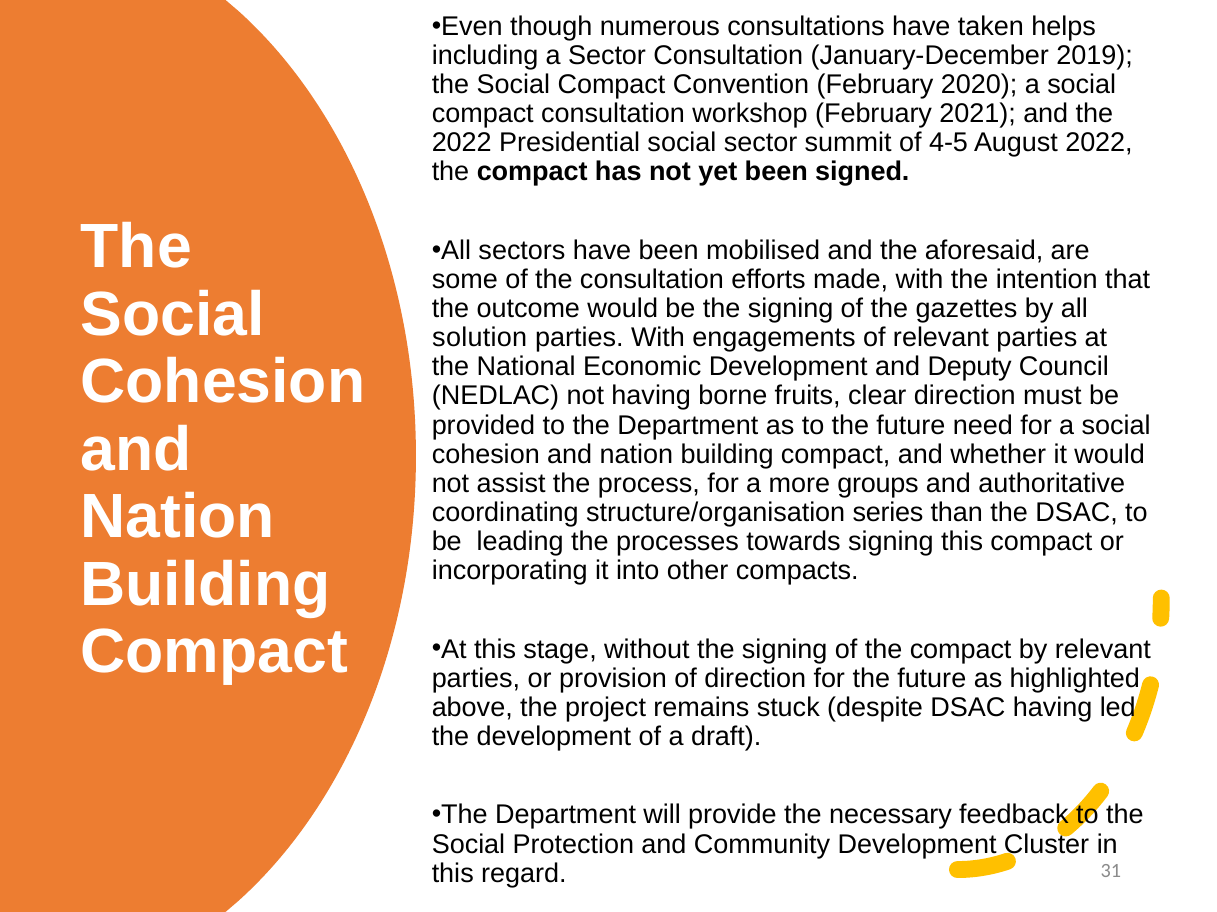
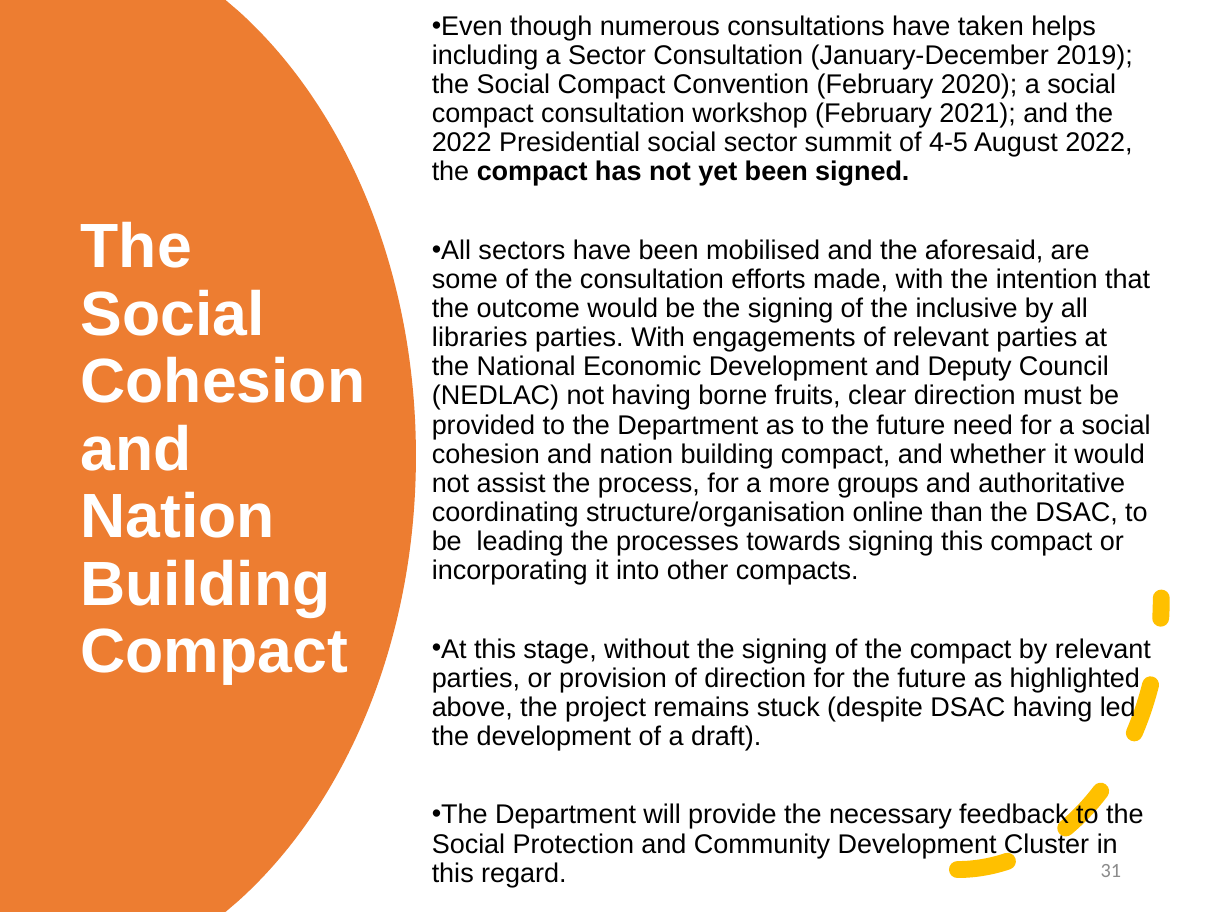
gazettes: gazettes -> inclusive (967, 309)
solution: solution -> libraries (480, 338)
series: series -> online (888, 513)
